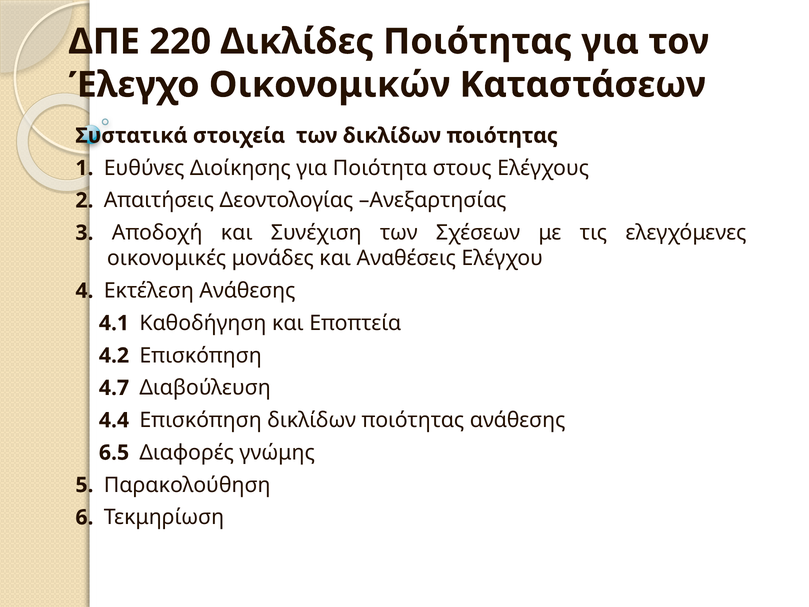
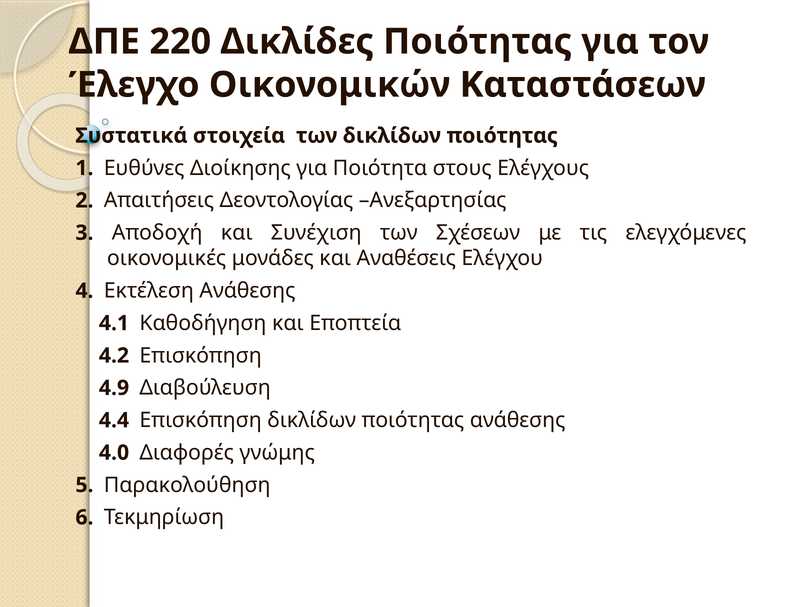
4.7: 4.7 -> 4.9 (114, 388)
6.5: 6.5 -> 4.0 (114, 452)
